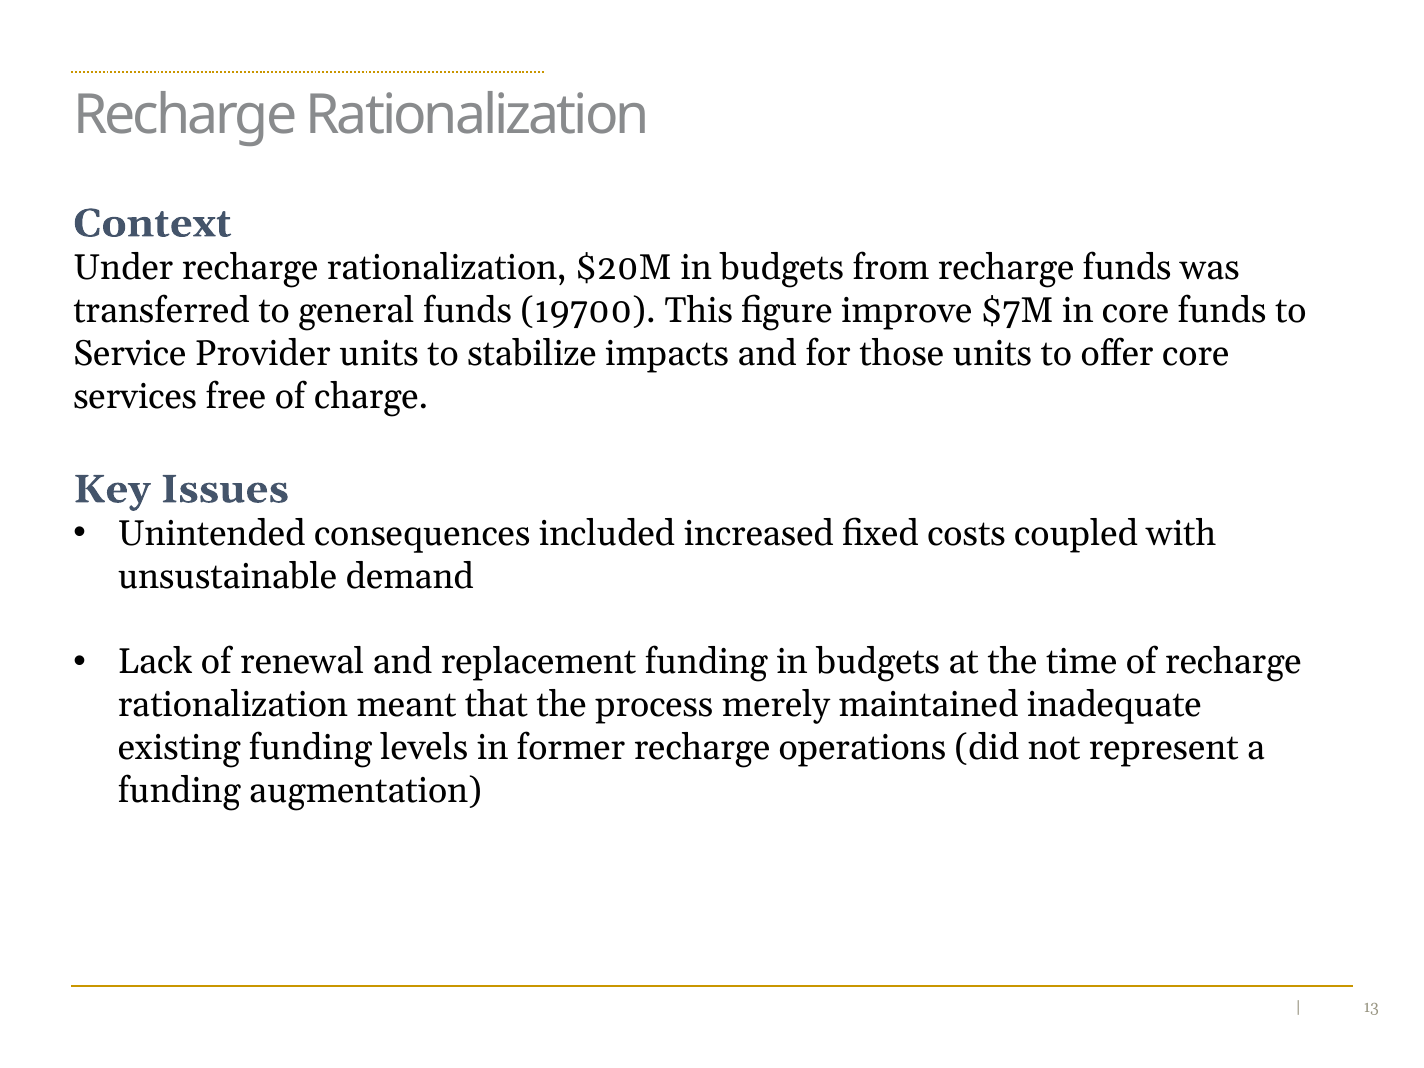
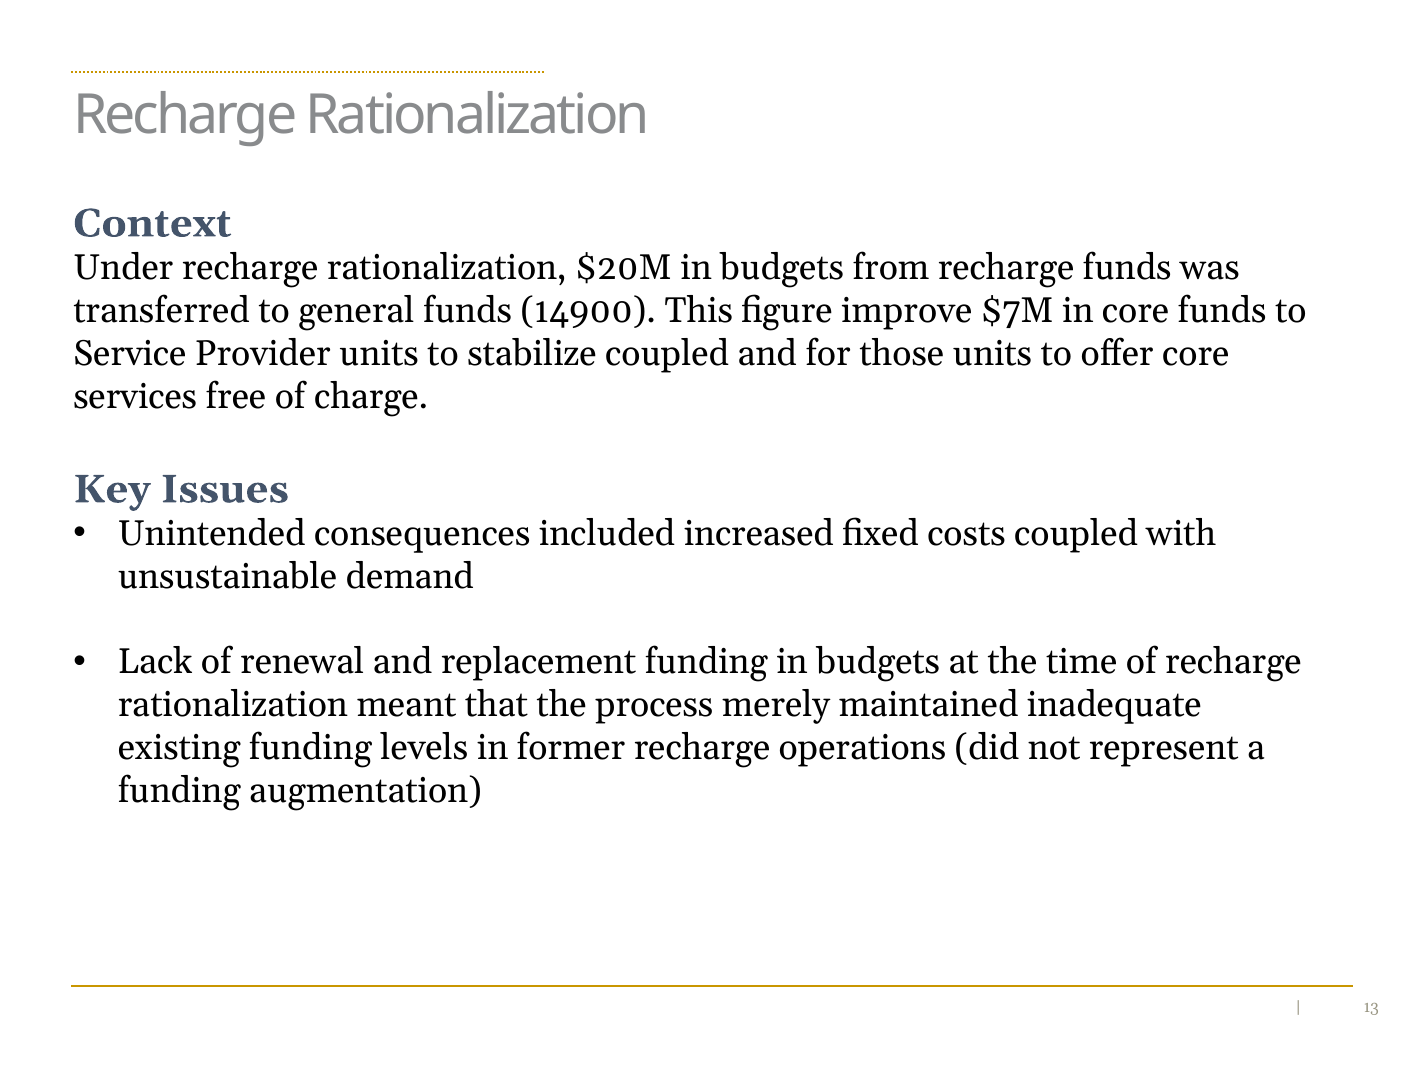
19700: 19700 -> 14900 (588, 311)
stabilize impacts: impacts -> coupled (667, 354)
